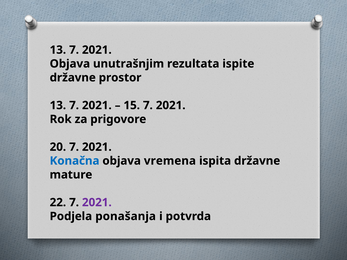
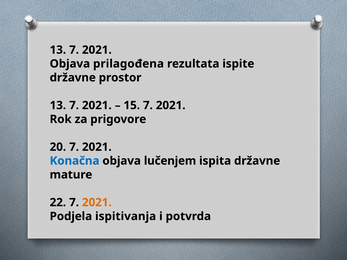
unutrašnjim: unutrašnjim -> prilagođena (128, 64)
vremena: vremena -> lučenjem (170, 161)
2021 colour: purple -> orange (97, 203)
ponašanja: ponašanja -> ispitivanja (126, 216)
